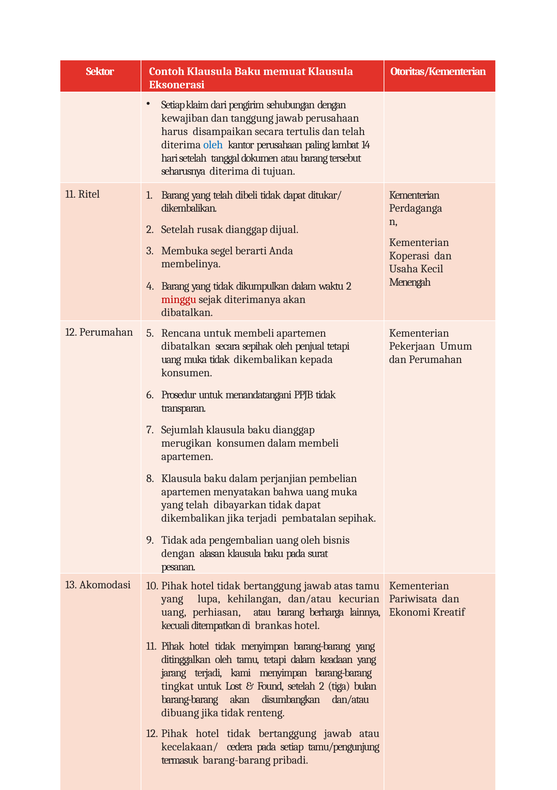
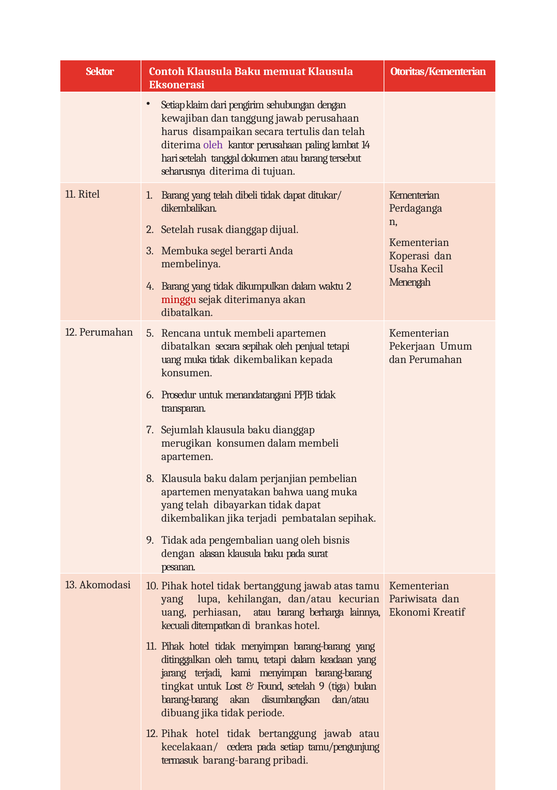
oleh colour: blue -> purple (213, 145)
setelah 2: 2 -> 9 (322, 686)
renteng: renteng -> periode (266, 712)
